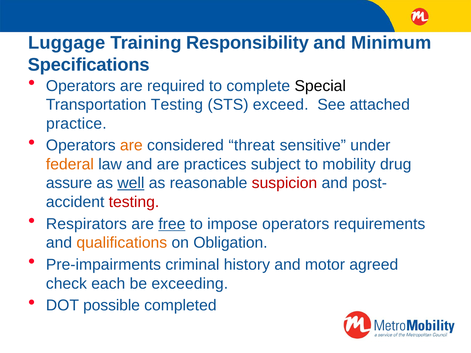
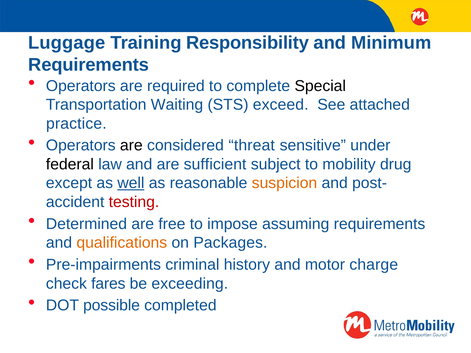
Specifications: Specifications -> Requirements (89, 65)
Transportation Testing: Testing -> Waiting (177, 105)
are colour: orange -> black (131, 146)
federal colour: orange -> black (70, 164)
practices: practices -> sufficient (215, 164)
assure: assure -> except (69, 183)
suspicion colour: red -> orange (284, 183)
Respirators: Respirators -> Determined (86, 224)
free underline: present -> none (172, 224)
impose operators: operators -> assuming (296, 224)
Obligation: Obligation -> Packages (230, 243)
agreed: agreed -> charge (374, 265)
each: each -> fares (108, 284)
